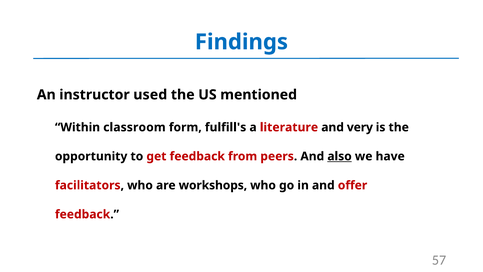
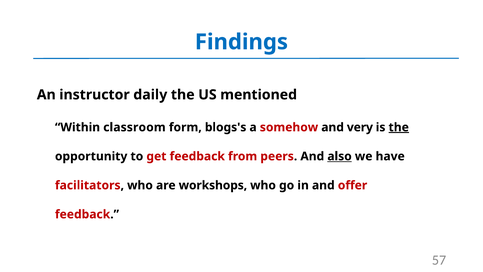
used: used -> daily (150, 95)
fulfill's: fulfill's -> blogs's (226, 127)
literature: literature -> somehow (289, 127)
the underline: none -> present (399, 127)
